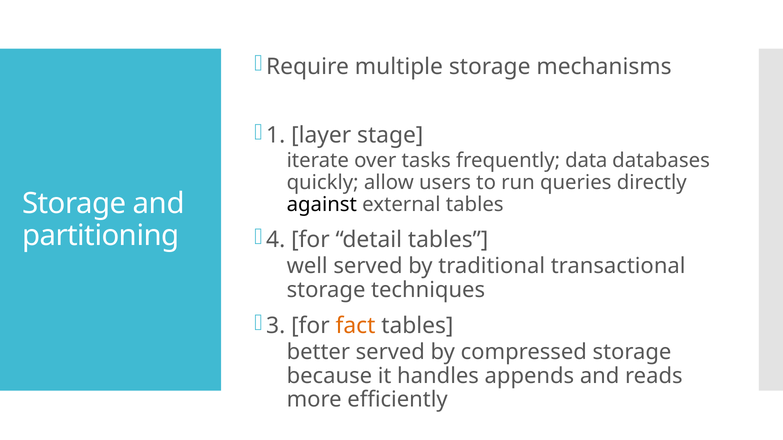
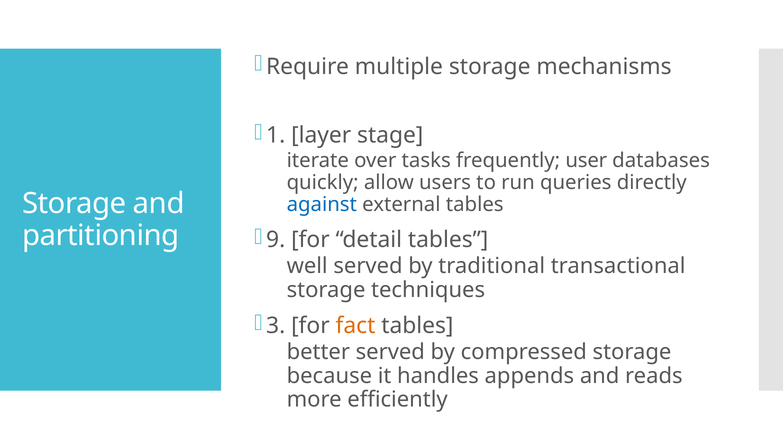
data: data -> user (586, 161)
against colour: black -> blue (322, 205)
4: 4 -> 9 (276, 240)
